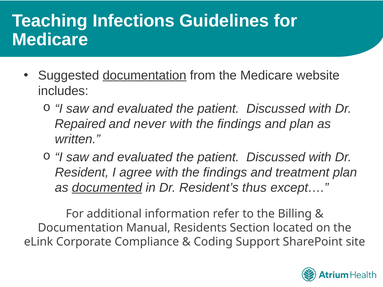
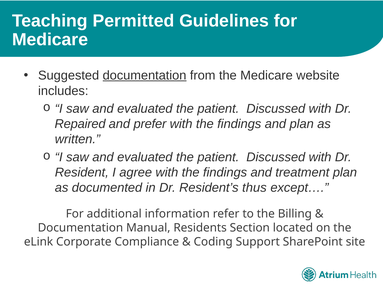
Infections: Infections -> Permitted (133, 21)
never: never -> prefer (150, 124)
documented underline: present -> none (107, 188)
